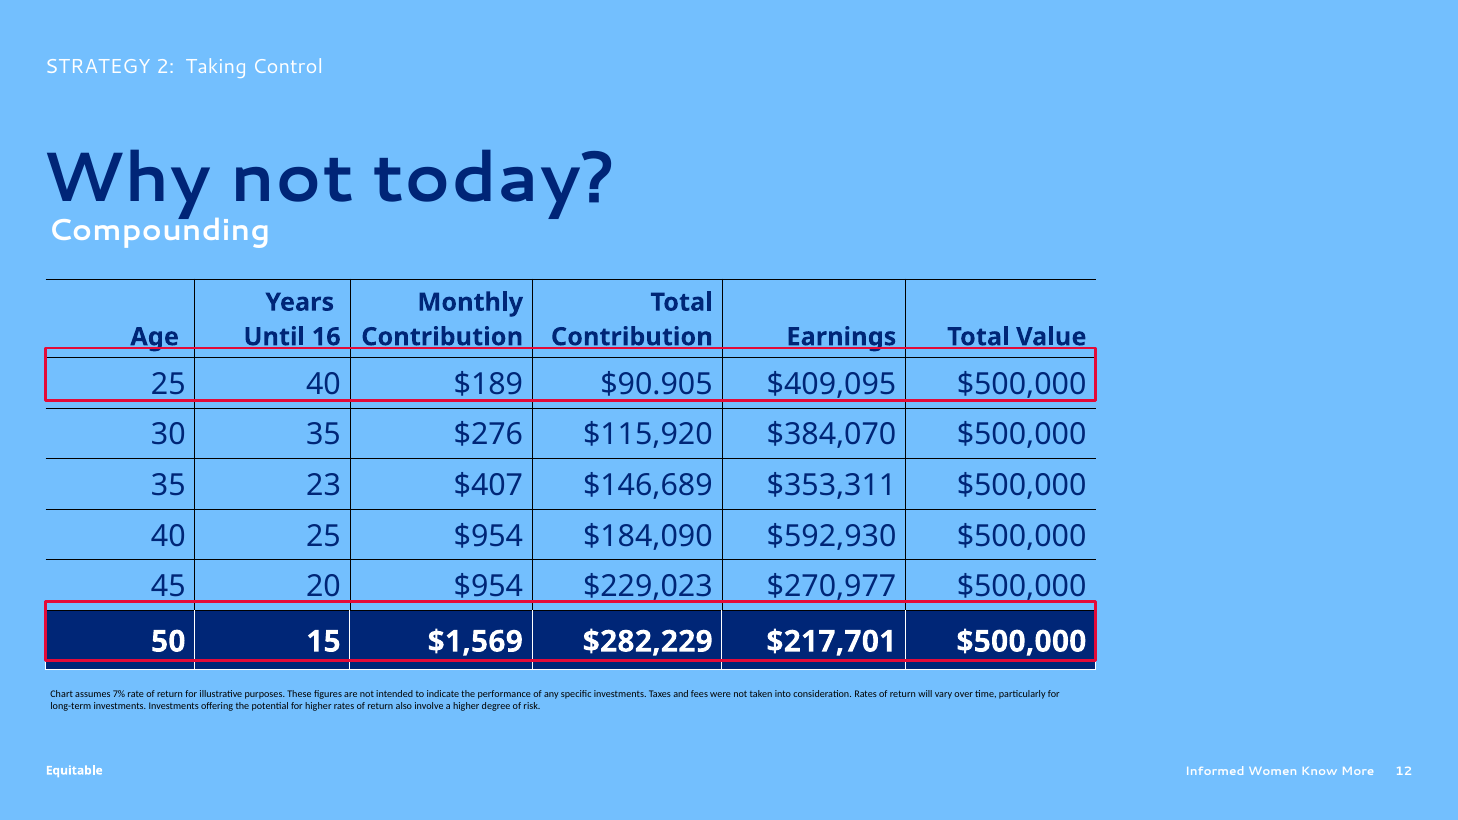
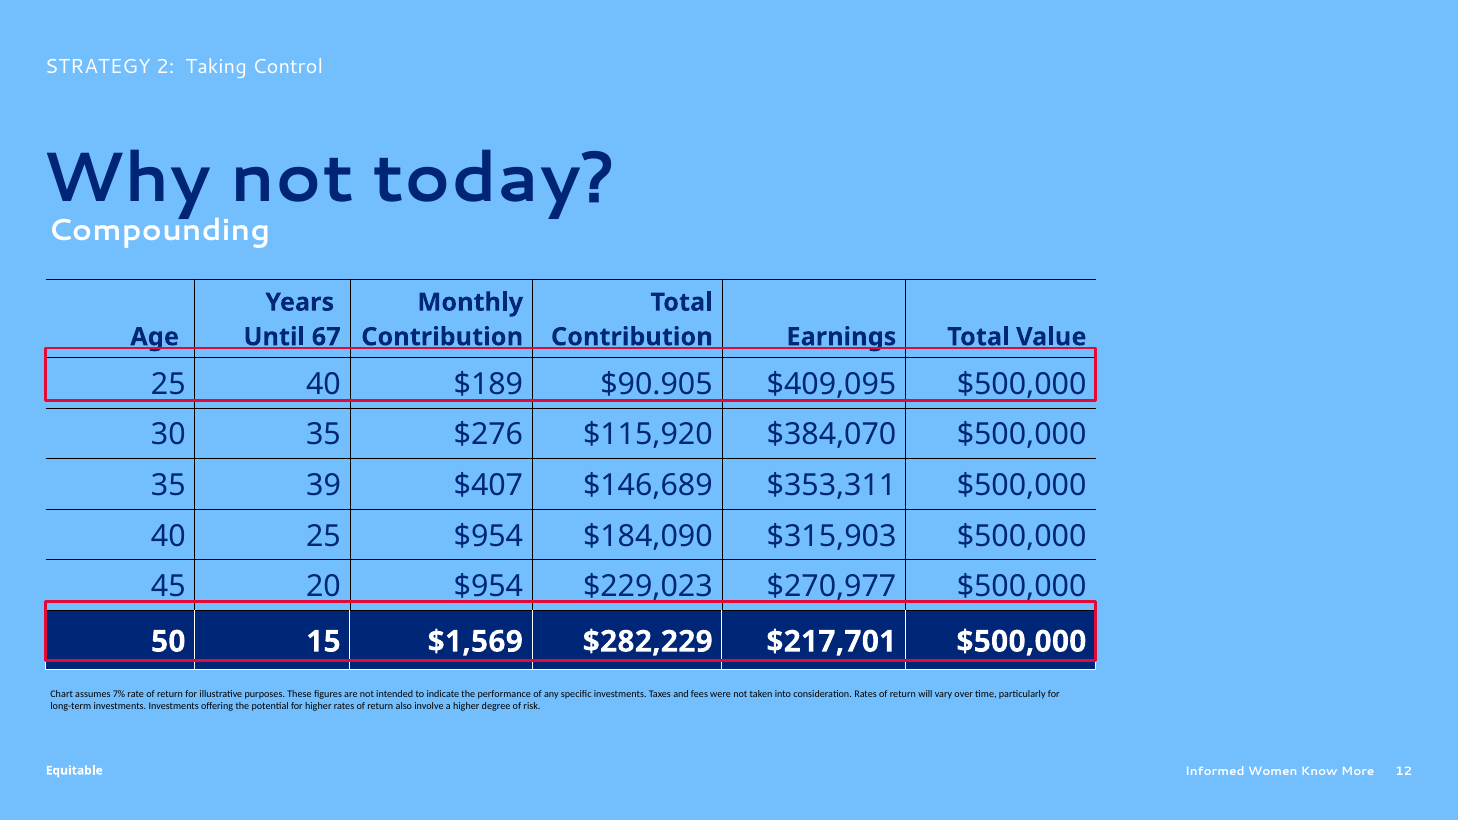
16: 16 -> 67 (326, 337)
23: 23 -> 39 (324, 486)
$592,930: $592,930 -> $315,903 (832, 536)
